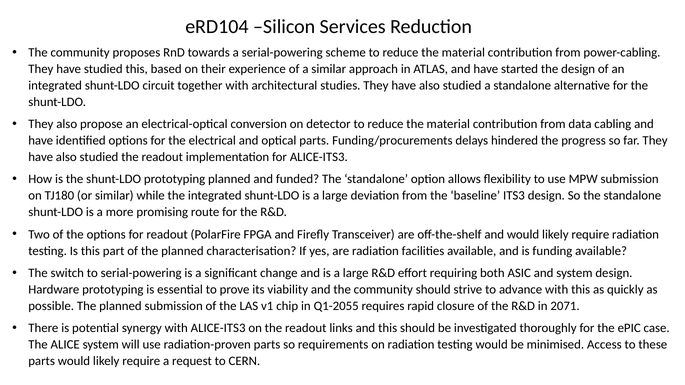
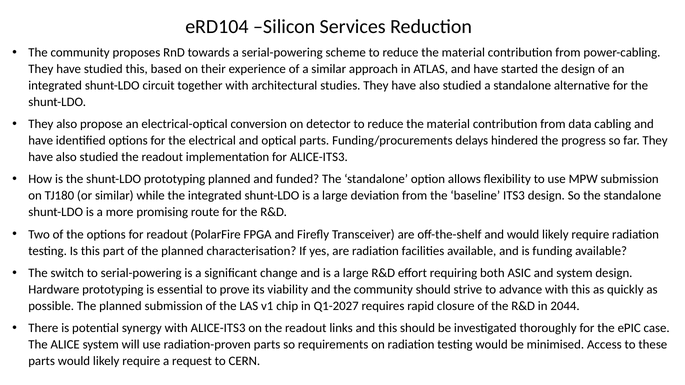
Q1-2055: Q1-2055 -> Q1-2027 (336, 306)
2071: 2071 -> 2044 (565, 306)
